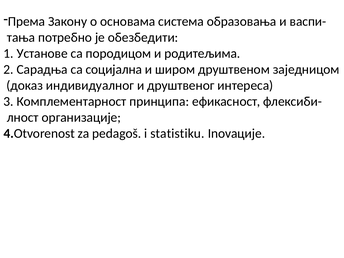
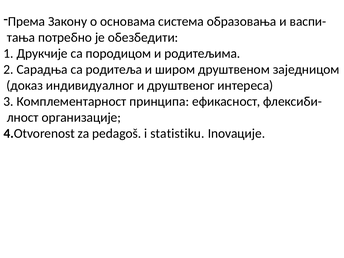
Установе: Установе -> Друкчије (42, 53)
социјалнa: социјалнa -> родитеља (114, 69)
